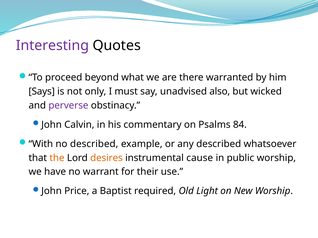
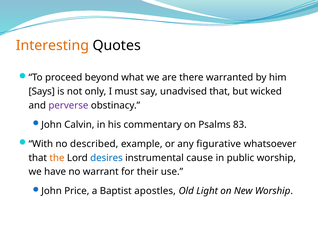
Interesting colour: purple -> orange (52, 45)
unadvised also: also -> that (220, 92)
84: 84 -> 83 (240, 125)
any described: described -> figurative (219, 144)
desires colour: orange -> blue (106, 158)
required: required -> apostles (155, 191)
